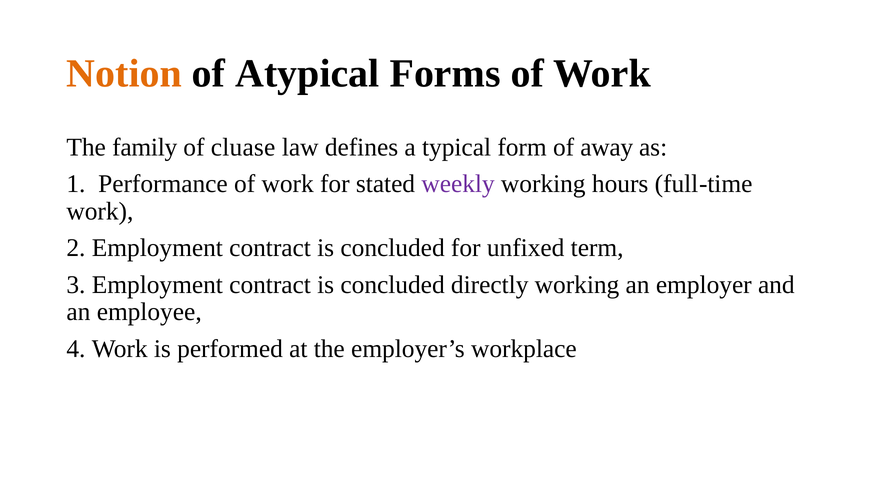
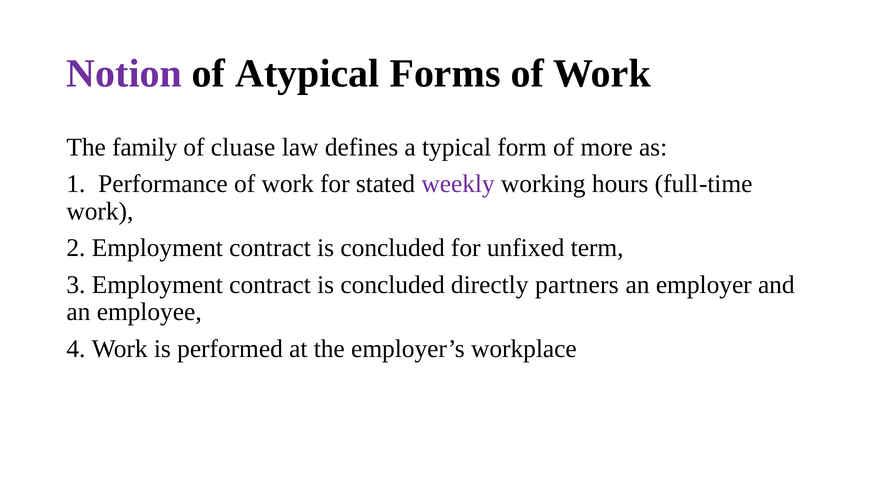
Notion colour: orange -> purple (124, 73)
away: away -> more (607, 147)
directly working: working -> partners (577, 284)
